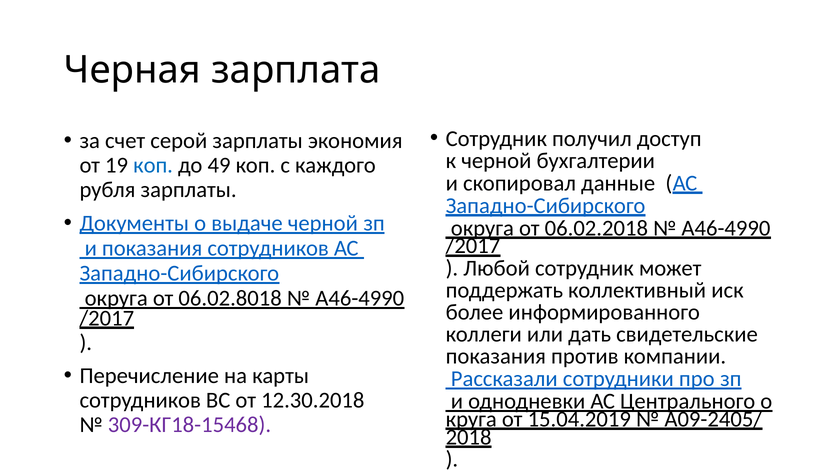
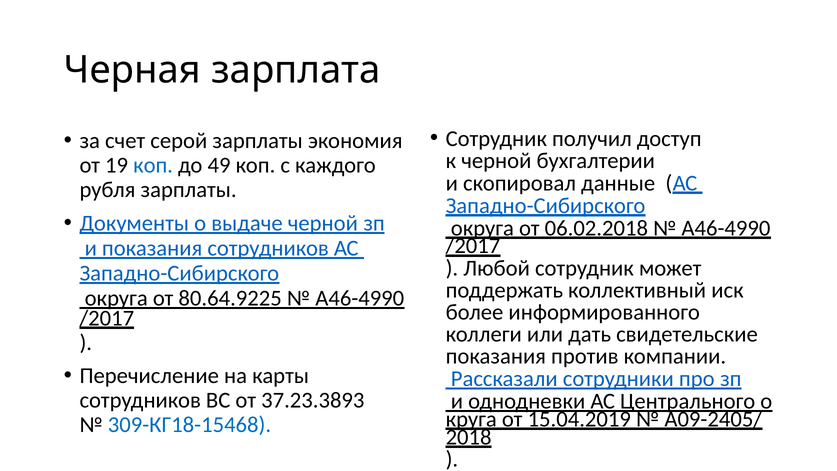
06.02.8018: 06.02.8018 -> 80.64.9225 (230, 298)
12.30.2018: 12.30.2018 -> 37.23.3893 (313, 400)
309-КГ18-15468 colour: purple -> blue (190, 425)
